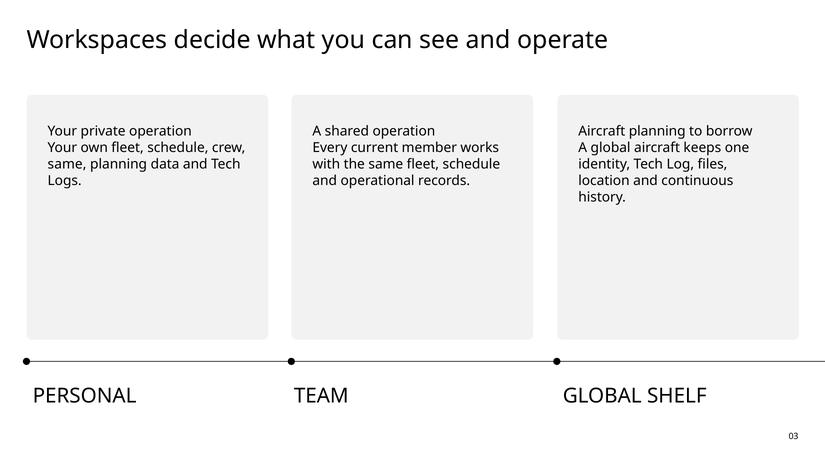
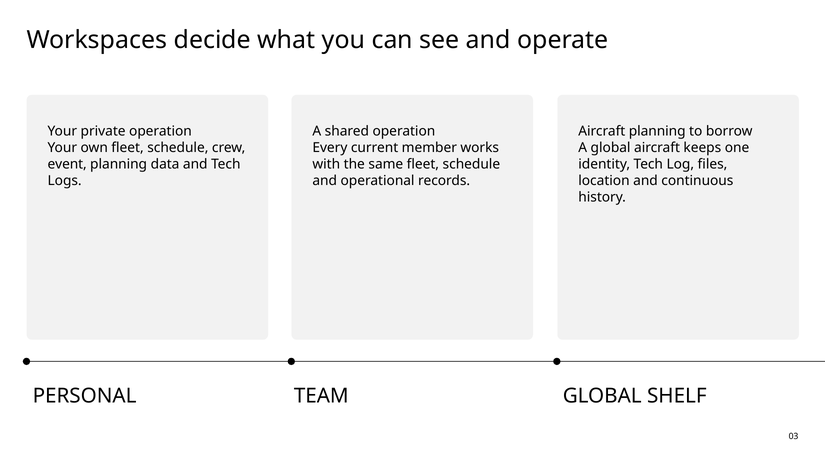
same: same -> event (67, 164)
